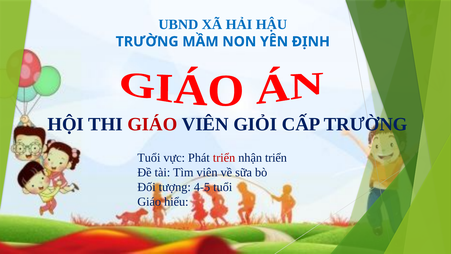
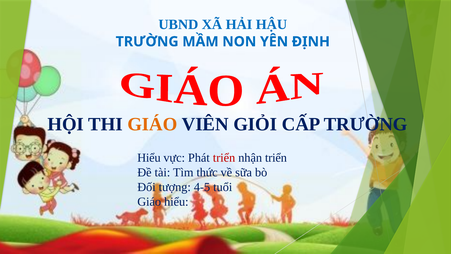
GIÁO colour: red -> orange (152, 124)
Tuổi: Tuổi -> Hiểu (149, 157)
Tìm viên: viên -> thức (207, 172)
